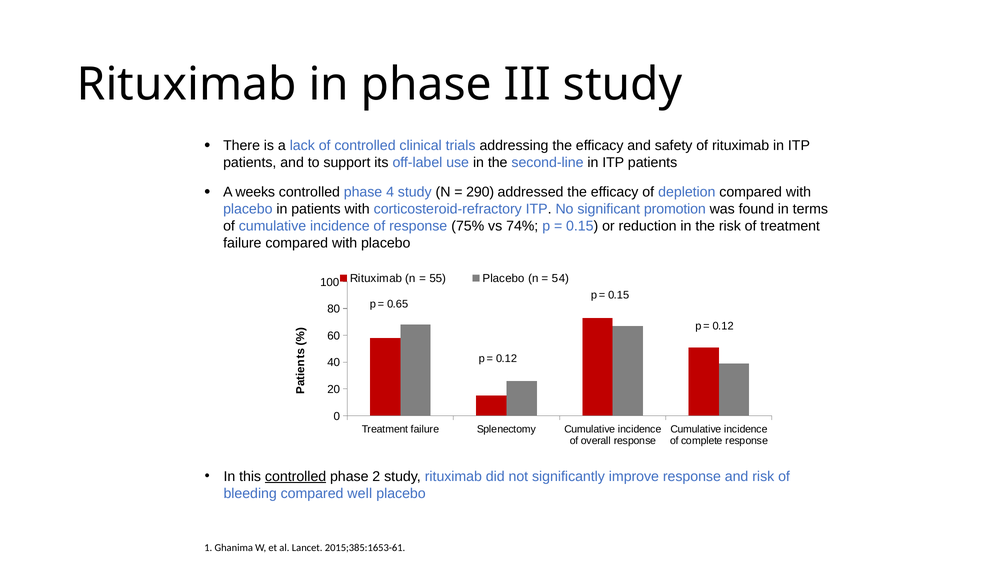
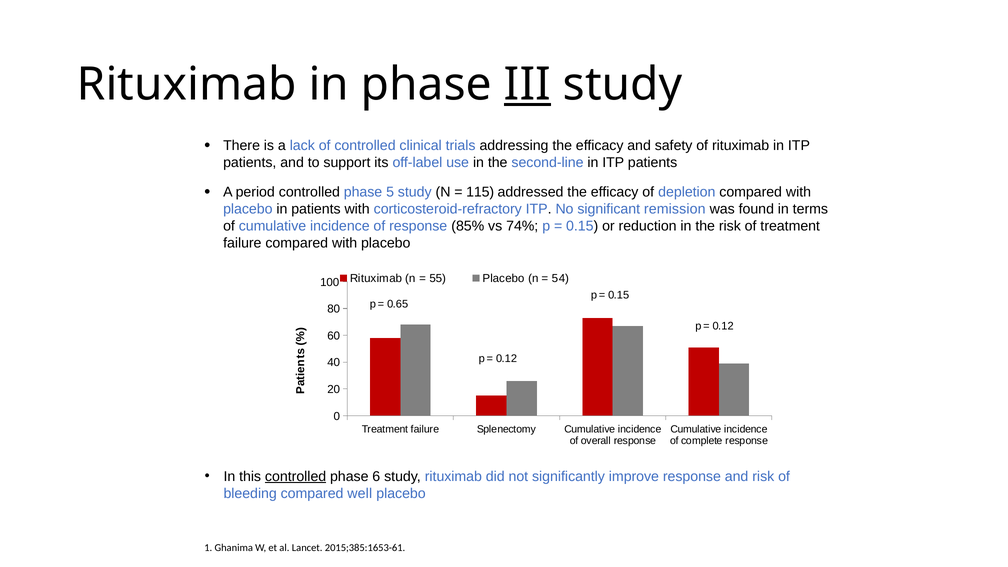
III underline: none -> present (527, 85)
weeks: weeks -> period (255, 192)
4: 4 -> 5 (390, 192)
290: 290 -> 115 (480, 192)
promotion: promotion -> remission (675, 209)
75%: 75% -> 85% (468, 226)
2: 2 -> 6 (376, 476)
